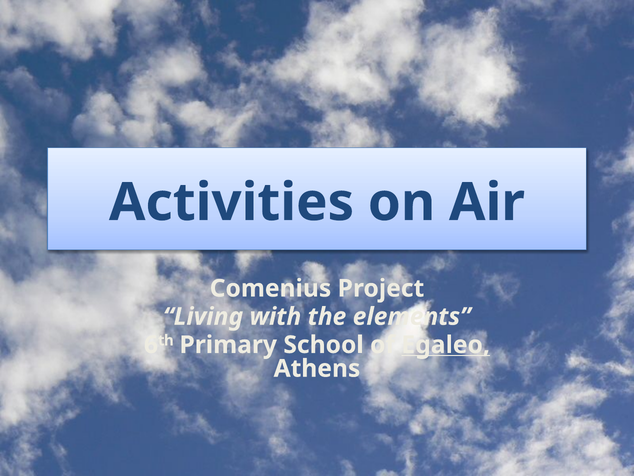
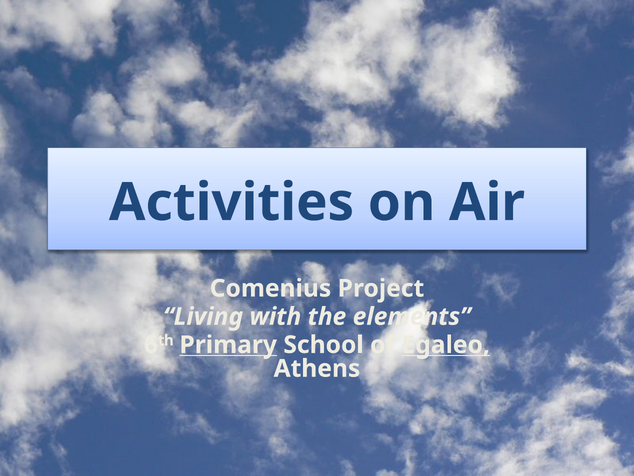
Primary underline: none -> present (228, 345)
